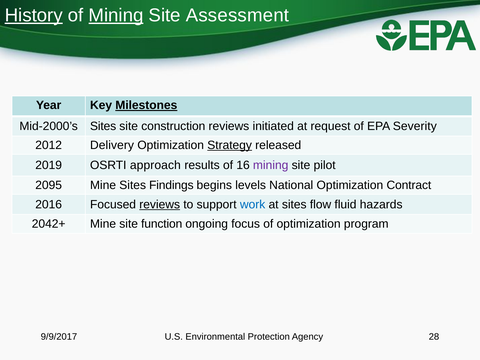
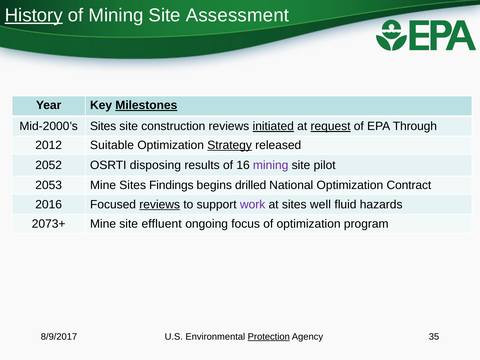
Mining underline: present -> none (116, 15)
initiated underline: none -> present (273, 126)
request underline: none -> present (331, 126)
Severity: Severity -> Through (415, 126)
Delivery: Delivery -> Suitable (112, 145)
2019: 2019 -> 2052 (49, 165)
approach: approach -> disposing (155, 165)
2095: 2095 -> 2053 (49, 185)
levels: levels -> drilled (251, 185)
work colour: blue -> purple (253, 204)
flow: flow -> well (320, 204)
2042+: 2042+ -> 2073+ (49, 224)
function: function -> effluent (162, 224)
9/9/2017: 9/9/2017 -> 8/9/2017 (59, 337)
Protection underline: none -> present (269, 337)
28: 28 -> 35 (434, 337)
